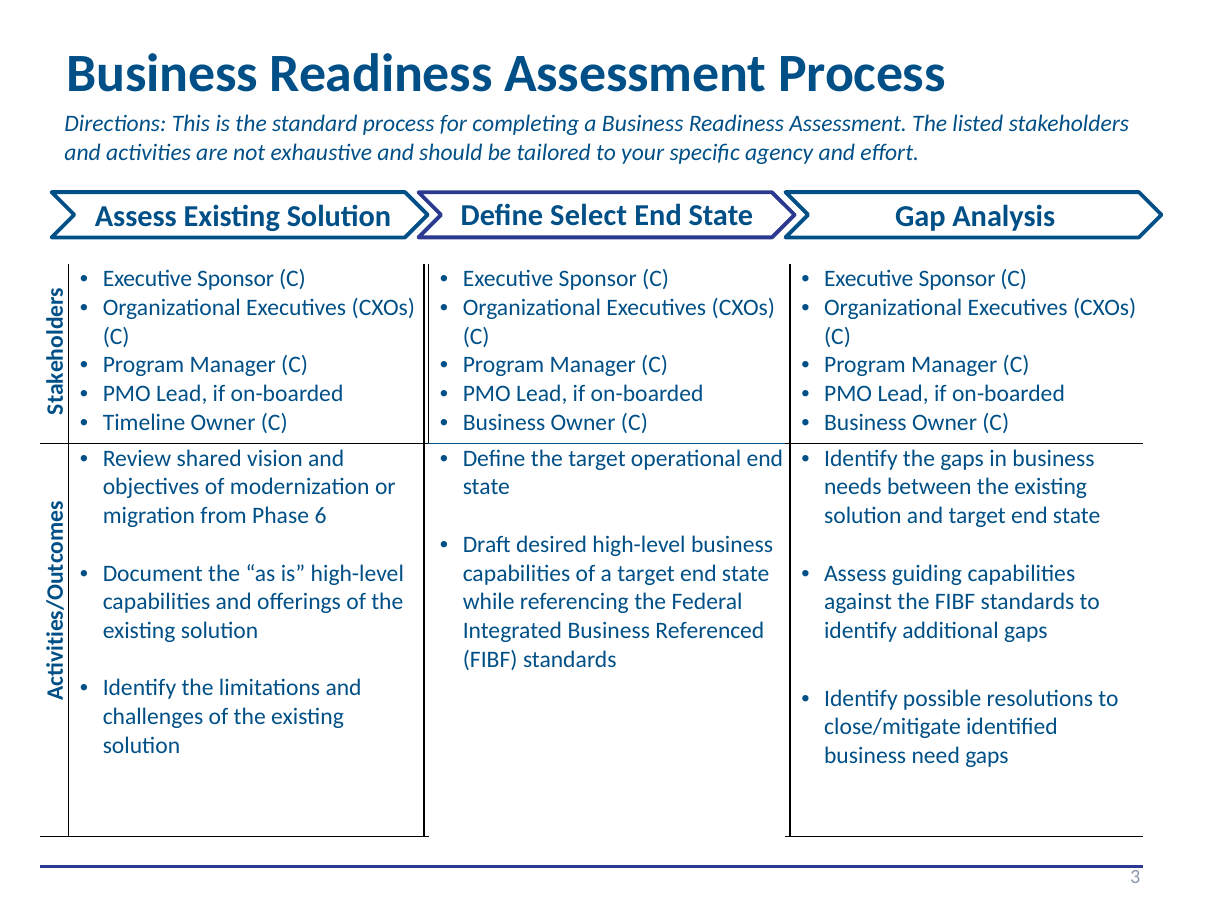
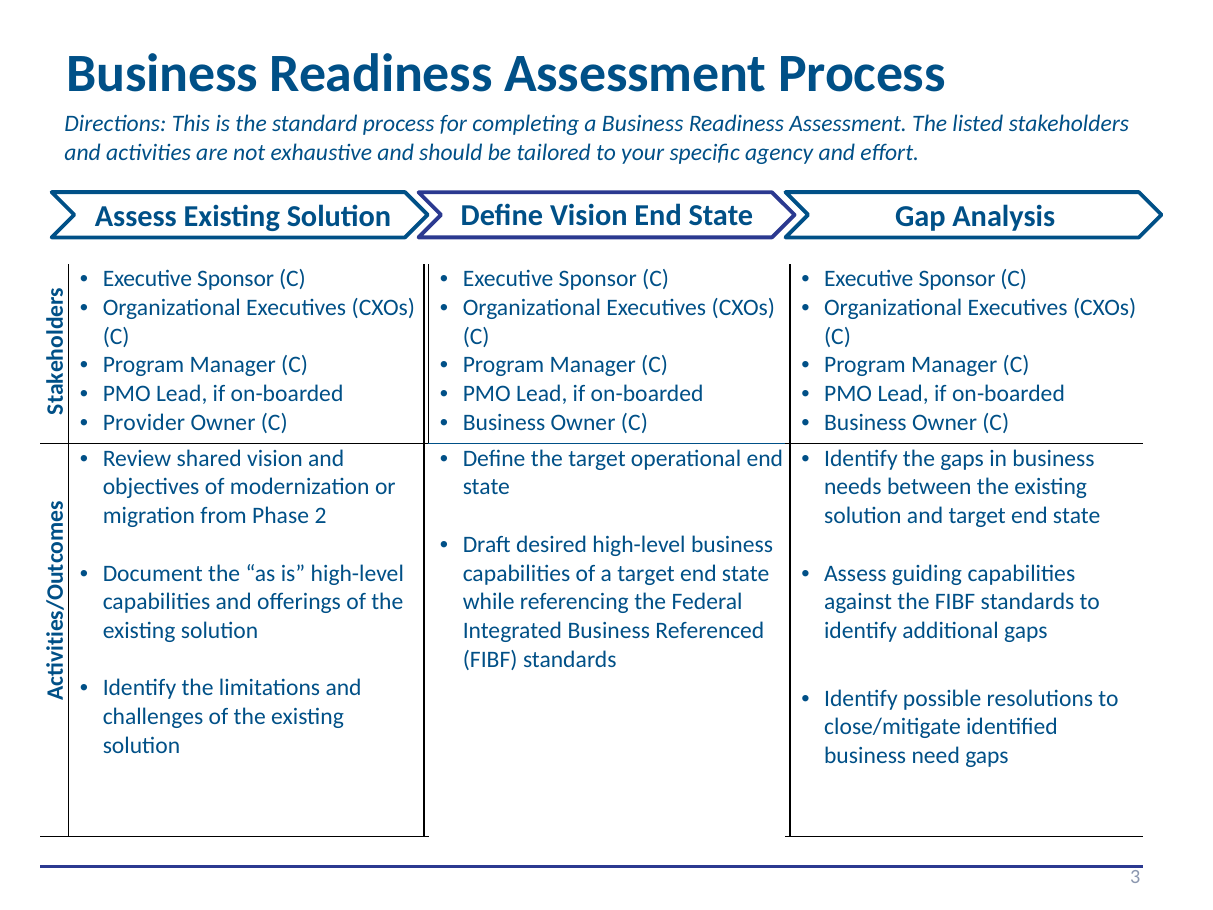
Define Select: Select -> Vision (589, 215)
Timeline: Timeline -> Provider (144, 422)
6: 6 -> 2 (320, 516)
